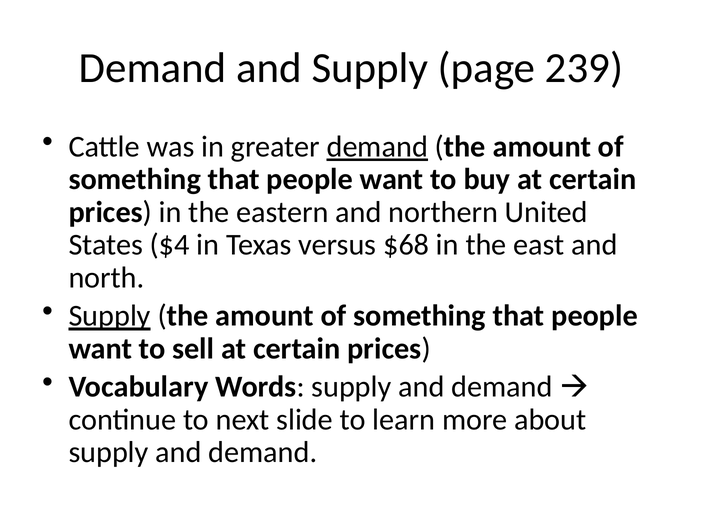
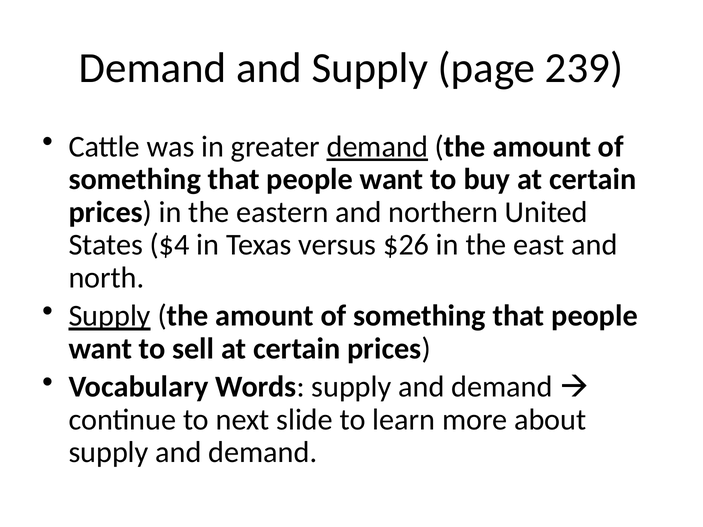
$68: $68 -> $26 (406, 245)
